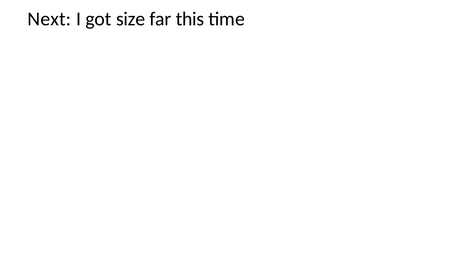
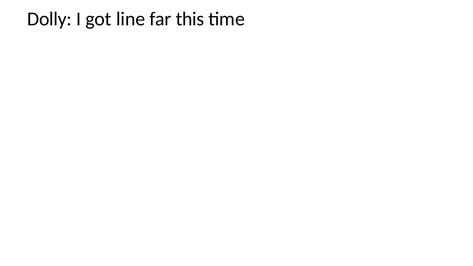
Next: Next -> Dolly (50, 19)
size: size -> line (131, 19)
